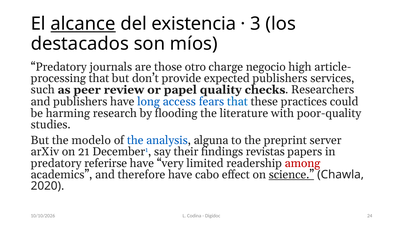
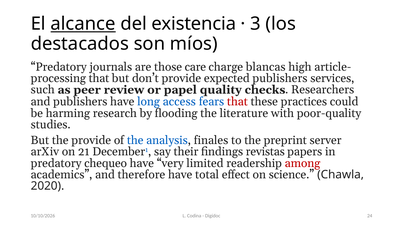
otro: otro -> care (195, 67)
negocio: negocio -> blancas (266, 67)
that colour: blue -> red (237, 102)
the modelo: modelo -> provide (91, 141)
alguna: alguna -> finales (211, 141)
referirse: referirse -> chequeo (106, 164)
cabo: cabo -> total (207, 175)
science underline: present -> none (291, 175)
